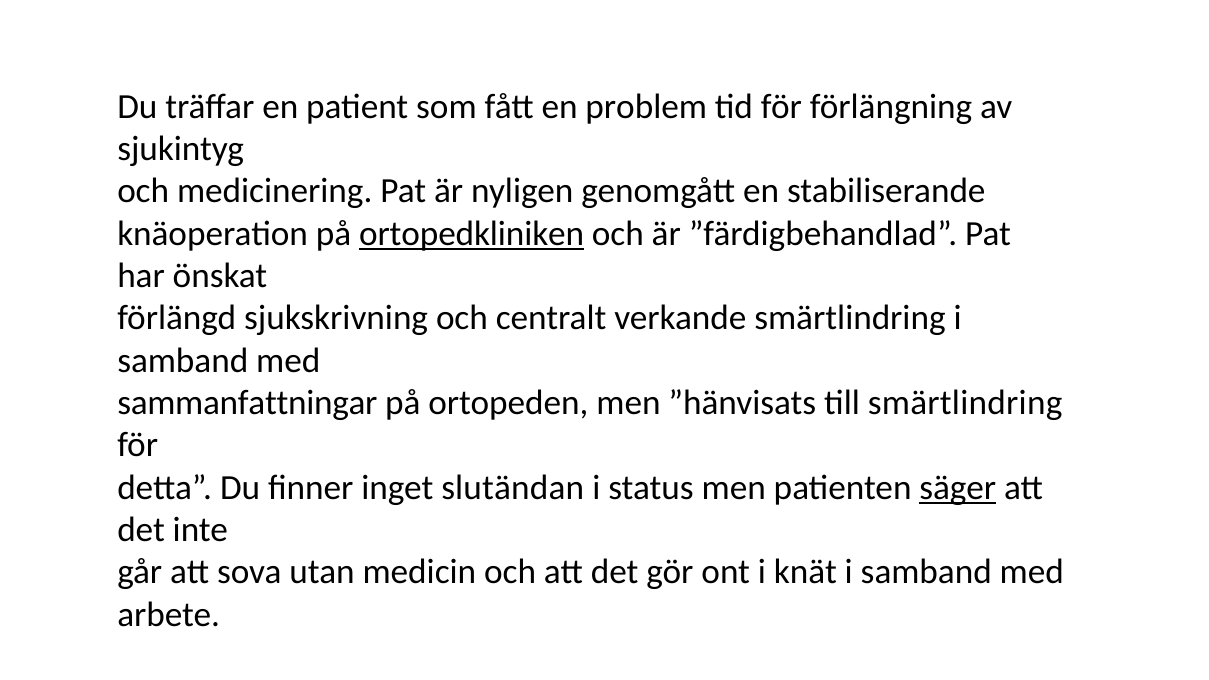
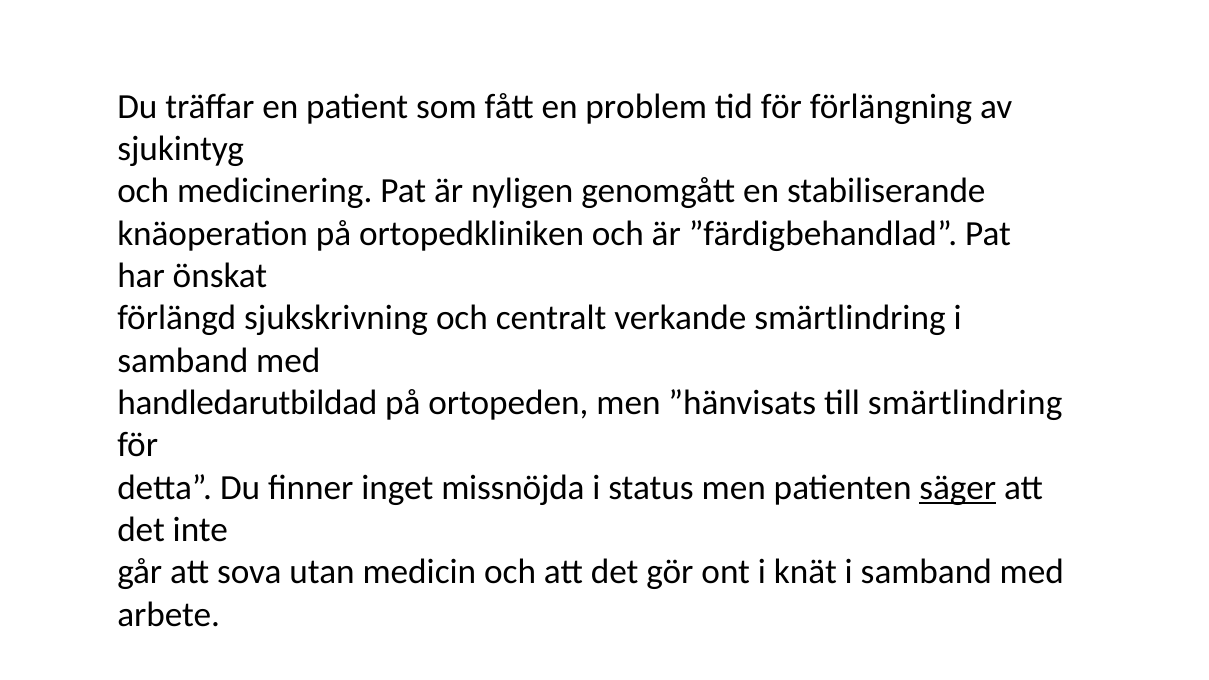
ortopedkliniken underline: present -> none (472, 233)
sammanfattningar: sammanfattningar -> handledarutbildad (247, 403)
slutändan: slutändan -> missnöjda (513, 487)
